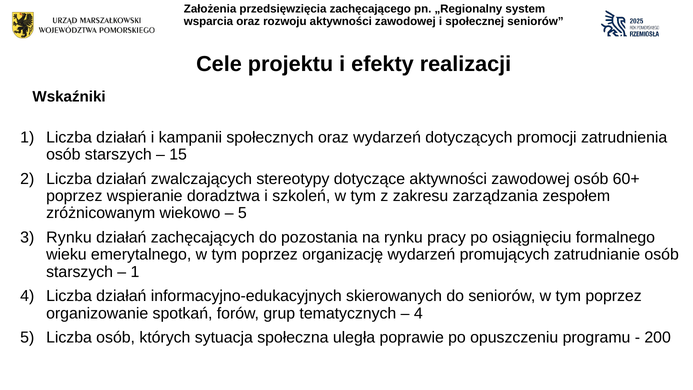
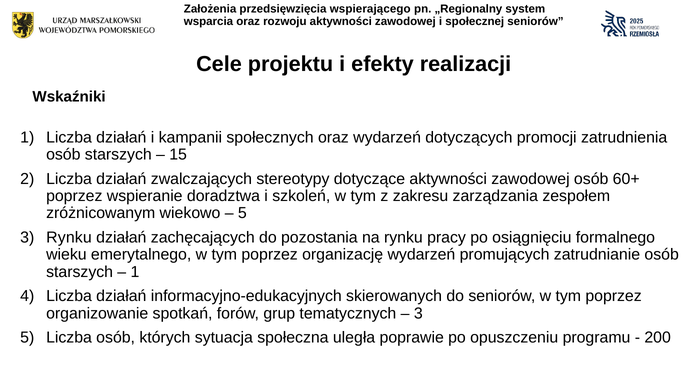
zachęcającego: zachęcającego -> wspierającego (370, 9)
4: 4 -> 3 (418, 313)
